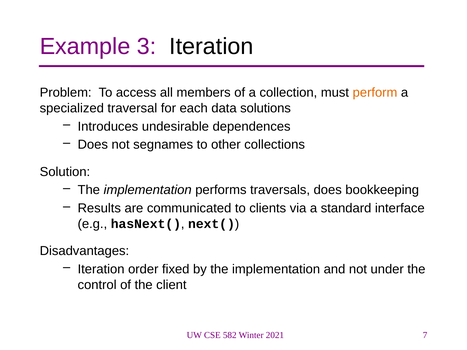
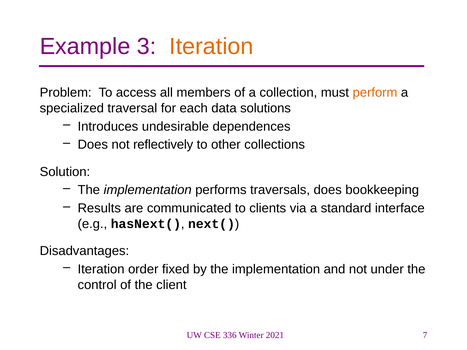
Iteration colour: black -> orange (211, 46)
segnames: segnames -> reflectively (163, 145)
582: 582 -> 336 (230, 335)
